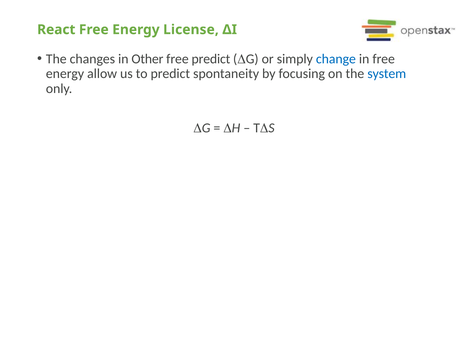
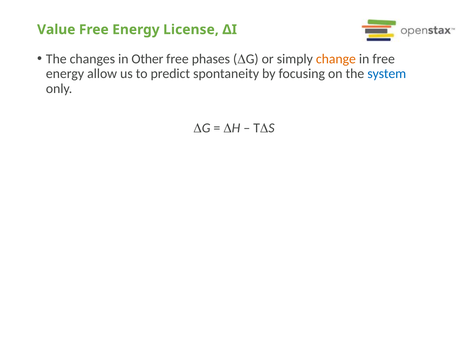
React: React -> Value (56, 30)
free predict: predict -> phases (211, 59)
change colour: blue -> orange (336, 59)
